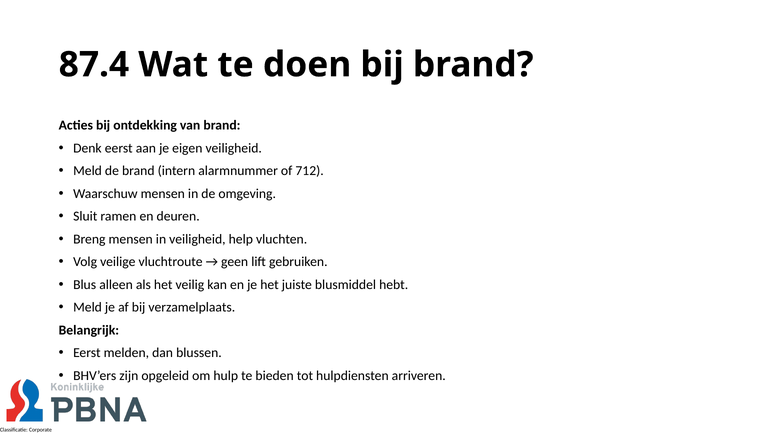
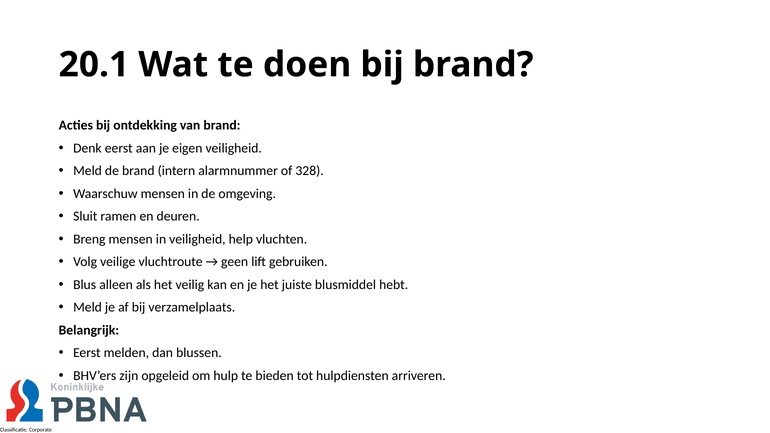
87.4: 87.4 -> 20.1 (94, 65)
712: 712 -> 328 (310, 171)
